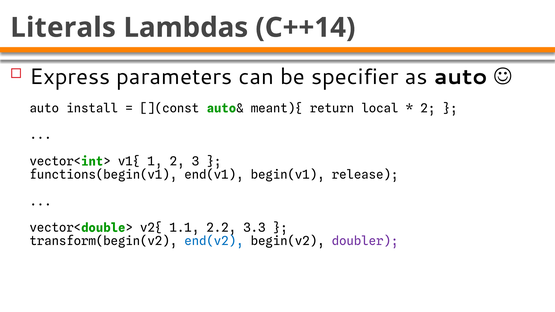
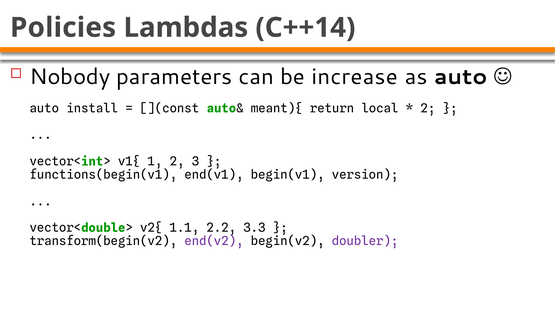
Literals: Literals -> Policies (63, 28)
Express: Express -> Nobody (70, 77)
specifier: specifier -> increase (355, 77)
release: release -> version (365, 175)
end(v2 colour: blue -> purple (214, 241)
